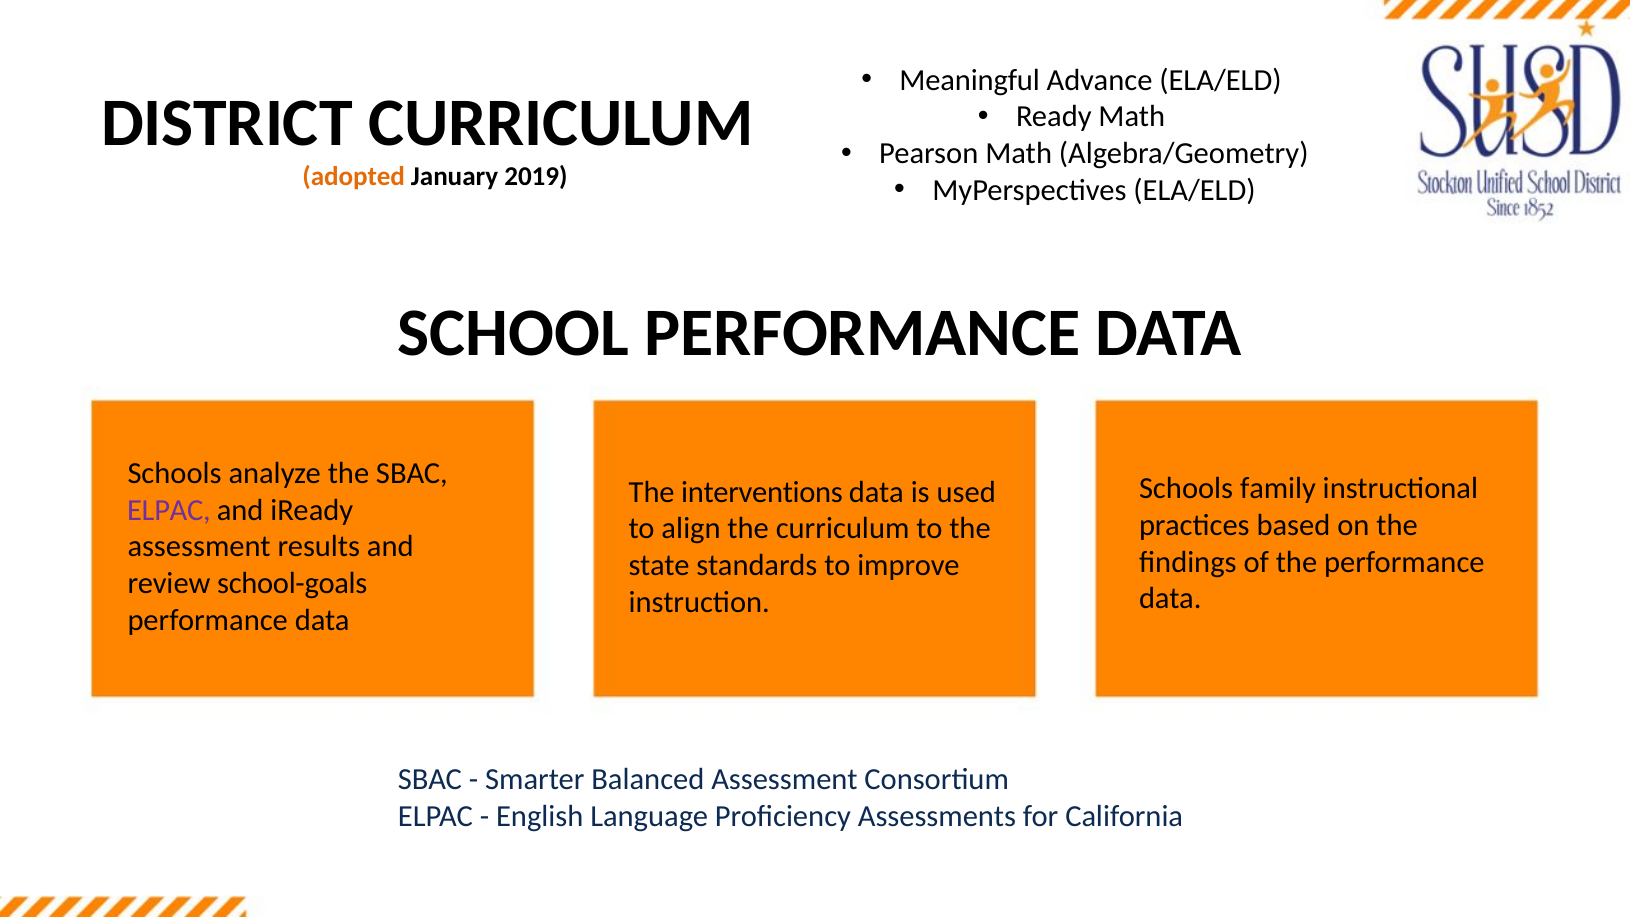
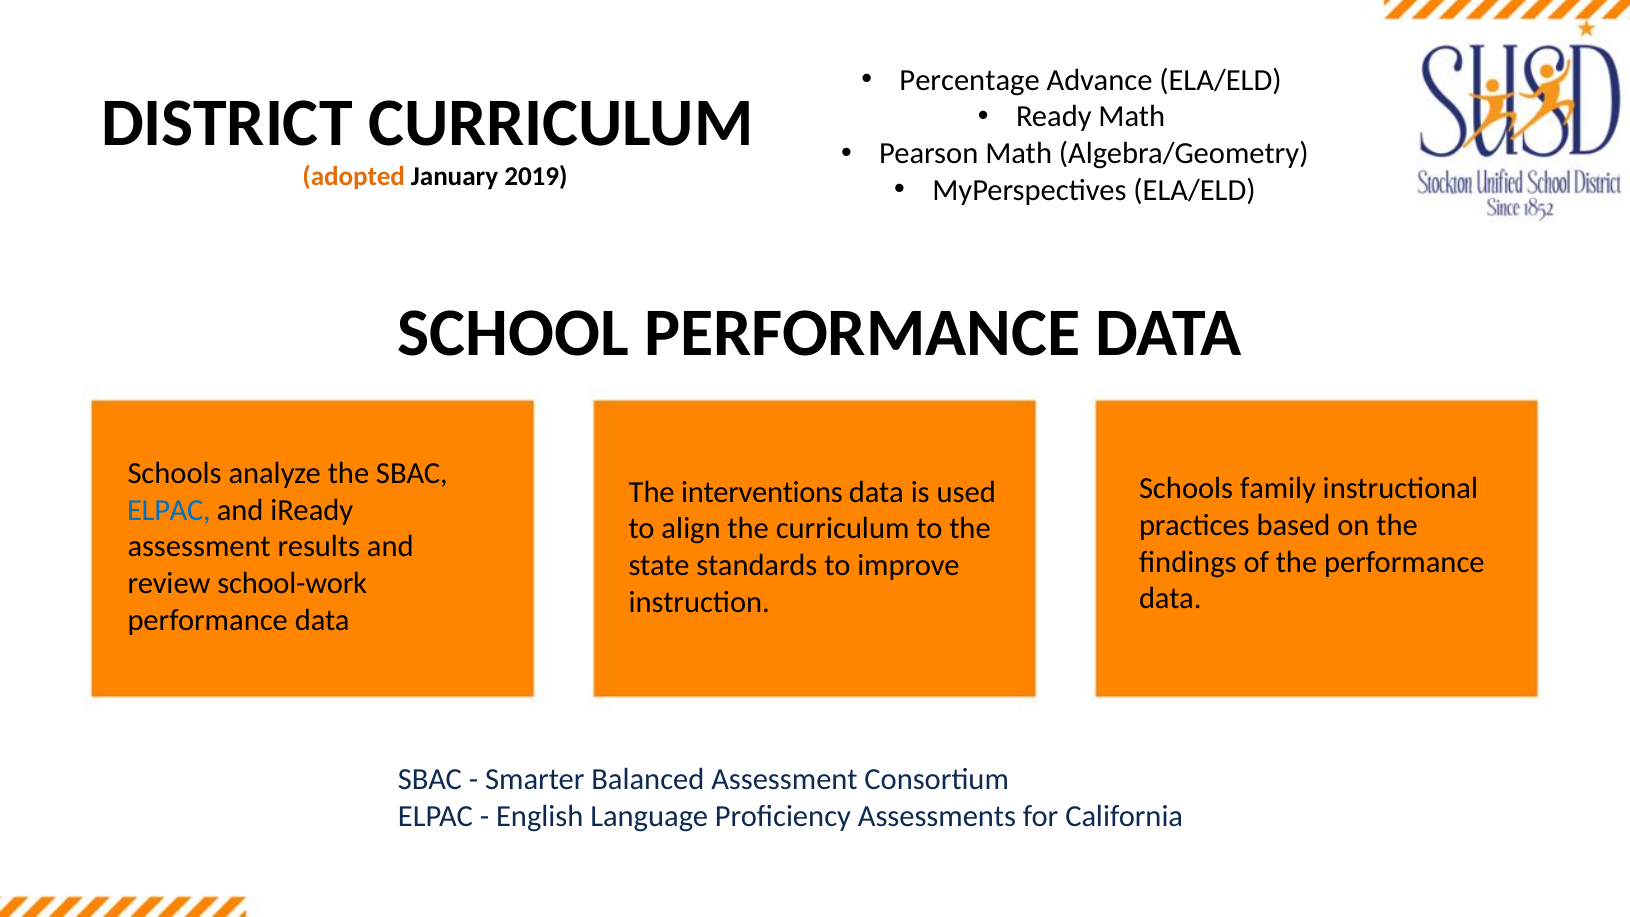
Meaningful: Meaningful -> Percentage (970, 80)
ELPAC colour: purple -> blue (169, 510)
school-goals: school-goals -> school-work (292, 583)
